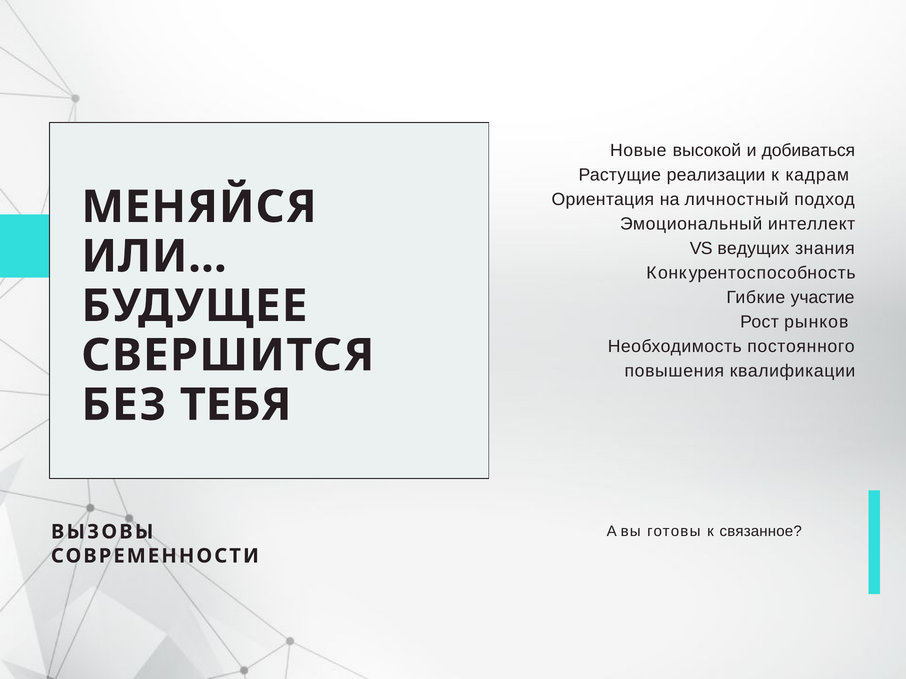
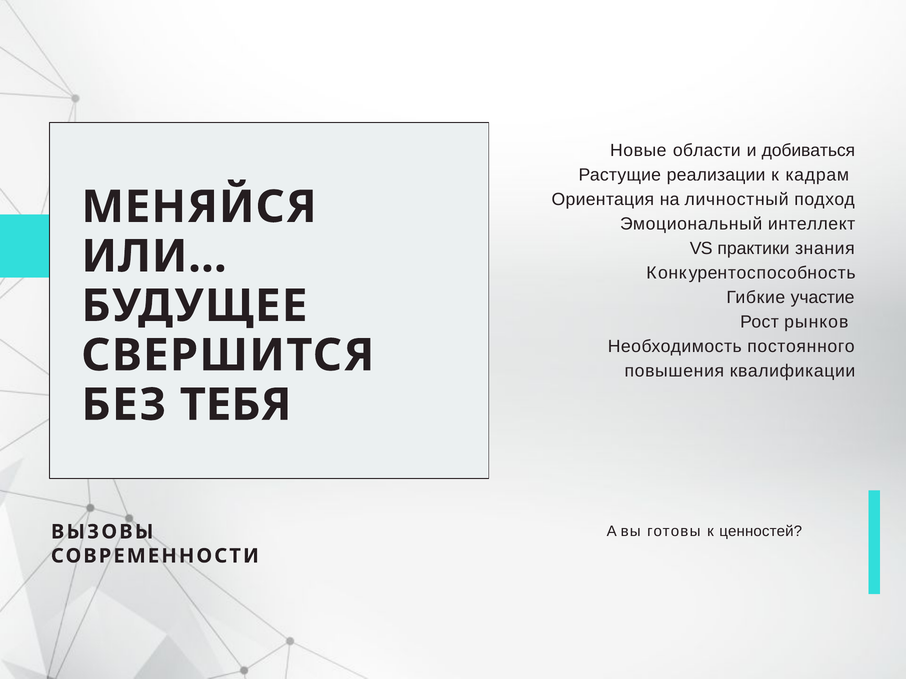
высокой: высокой -> области (707, 150)
ведущих: ведущих -> практики (753, 248)
связанное: связанное -> ценностей (761, 532)
